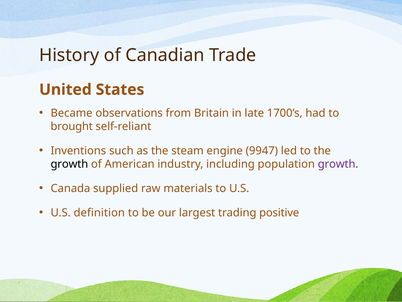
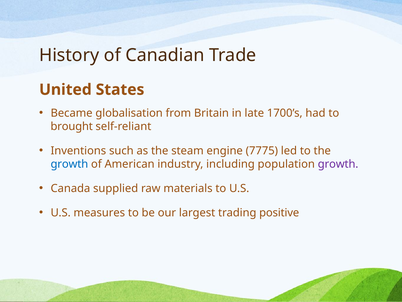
observations: observations -> globalisation (129, 113)
9947: 9947 -> 7775 (262, 151)
growth colour: black -> blue (69, 164)
definition: definition -> measures (99, 213)
